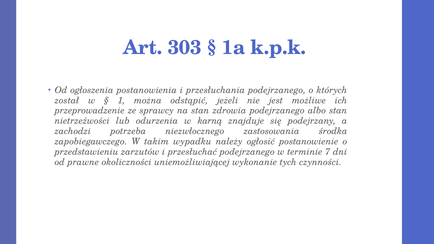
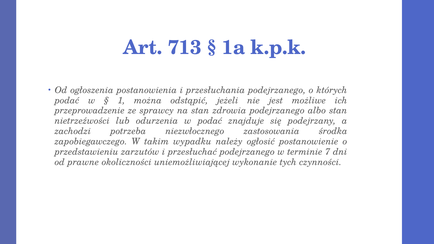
303: 303 -> 713 (185, 48)
został: został -> podać (67, 100)
w karną: karną -> podać (210, 121)
